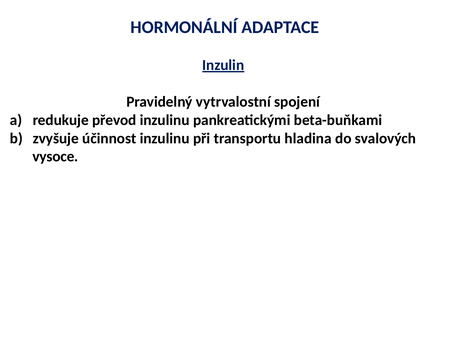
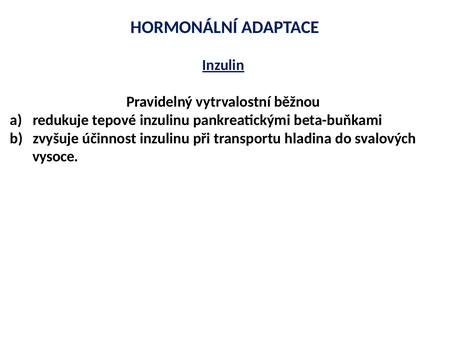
spojení: spojení -> běžnou (297, 102)
převod: převod -> tepové (114, 120)
